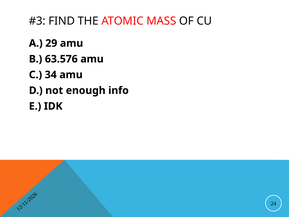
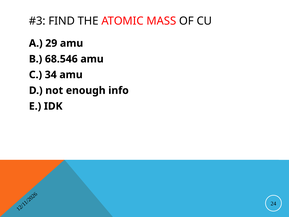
63.576: 63.576 -> 68.546 (61, 59)
